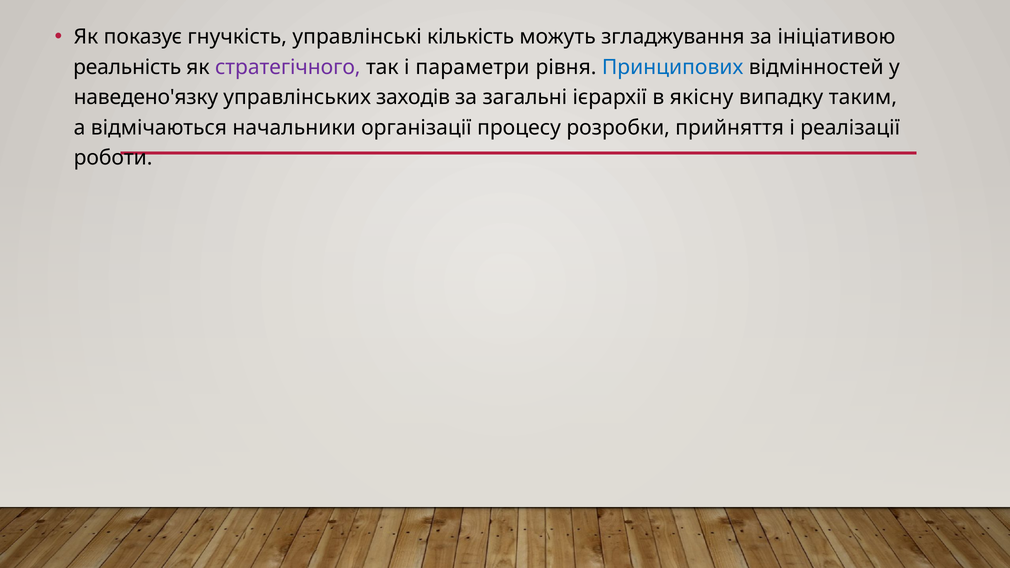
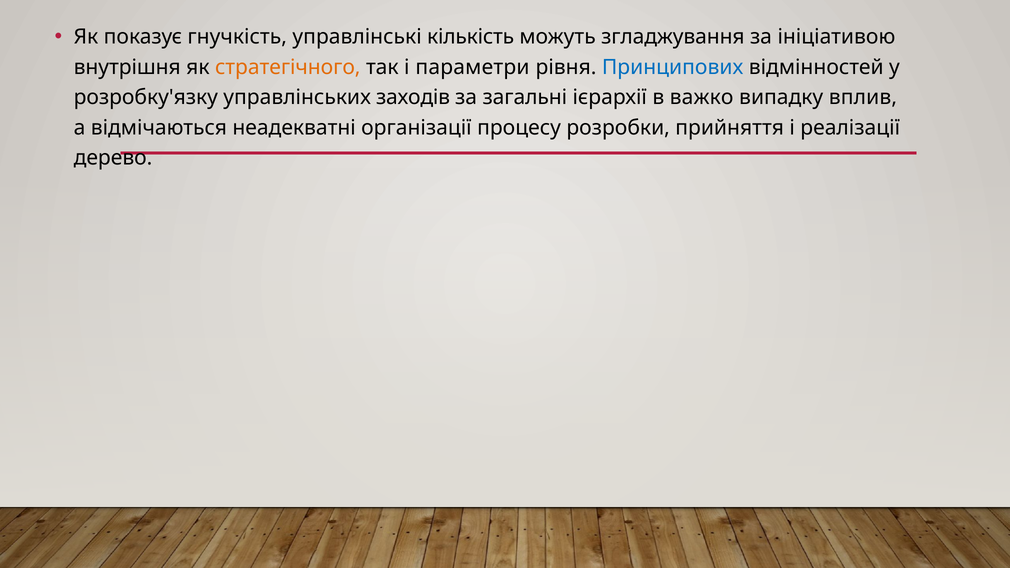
реальність: реальність -> внутрішня (127, 67)
стратегічного colour: purple -> orange (288, 67)
наведено'язку: наведено'язку -> розробку'язку (146, 97)
якісну: якісну -> важко (702, 97)
таким: таким -> вплив (863, 97)
начальники: начальники -> неадекватні (294, 128)
роботи: роботи -> дерево (113, 158)
